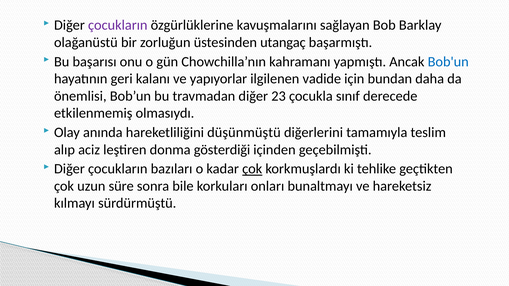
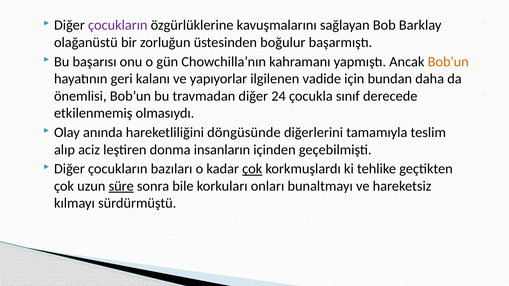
utangaç: utangaç -> boğulur (283, 42)
Bob'un colour: blue -> orange (448, 62)
23: 23 -> 24 (279, 96)
düşünmüştü: düşünmüştü -> döngüsünde (244, 133)
gösterdiği: gösterdiği -> insanların (222, 150)
süre underline: none -> present (121, 186)
